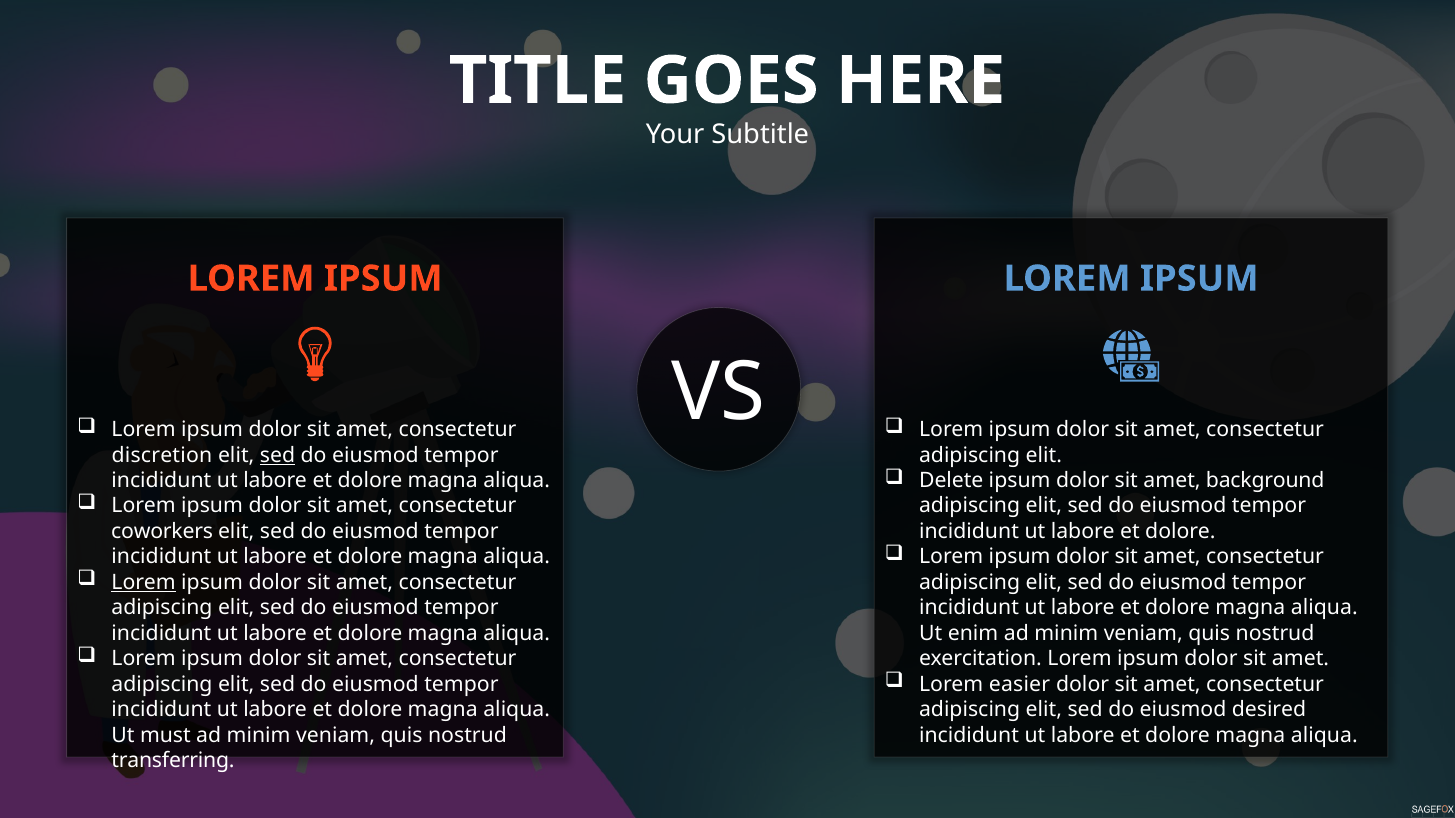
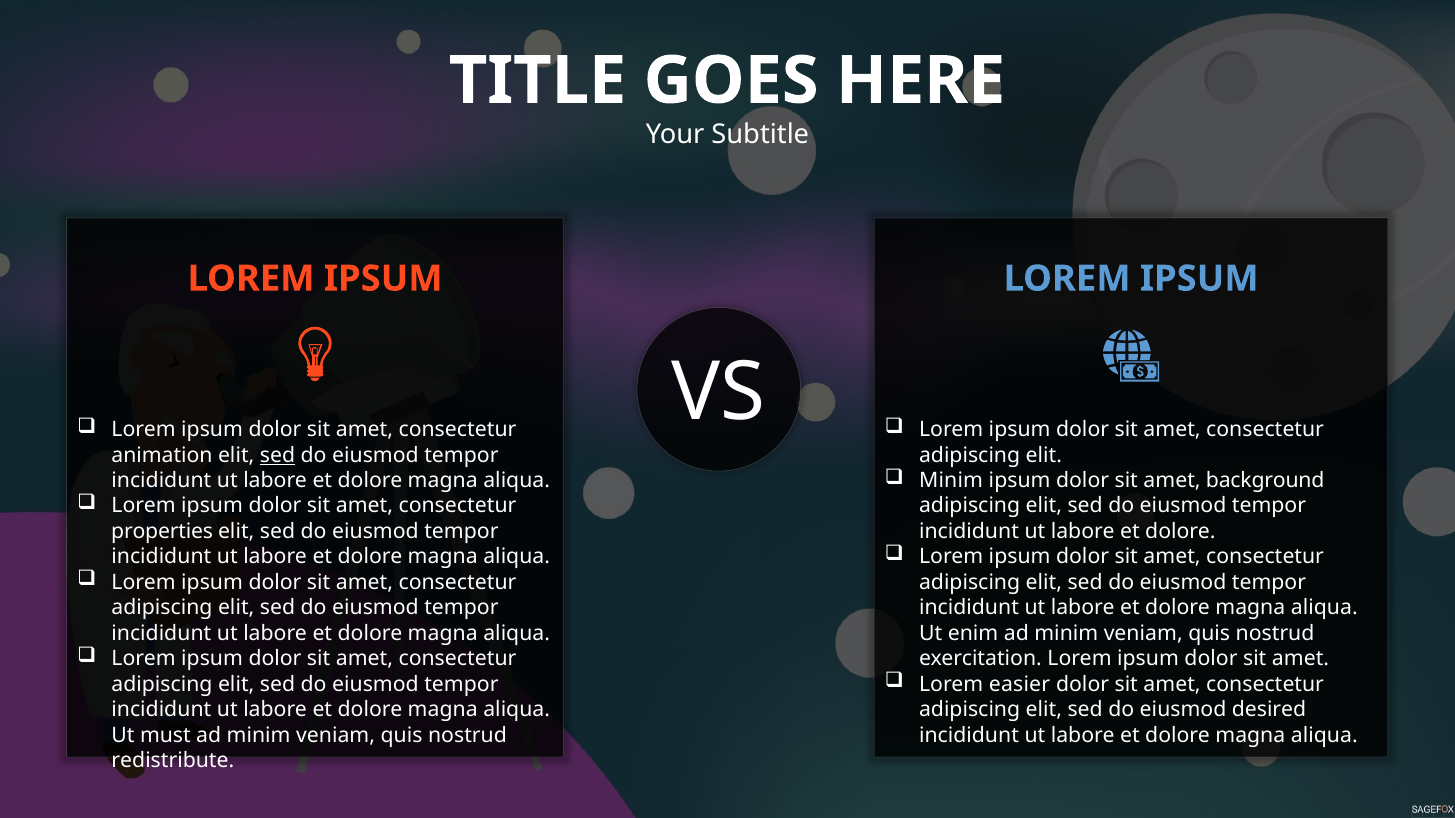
discretion: discretion -> animation (162, 455)
Delete: Delete -> Minim (951, 481)
coworkers: coworkers -> properties (162, 532)
Lorem underline: present -> none (144, 583)
transferring: transferring -> redistribute (173, 761)
